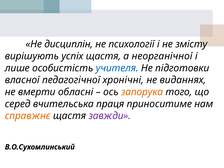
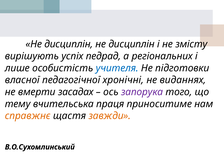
психології: психології -> дисциплін (132, 44)
успіх щастя: щастя -> педрад (103, 56)
неорганічної: неорганічної -> регіональних (162, 56)
обласні: обласні -> засадах (76, 92)
запорука colour: orange -> purple (142, 92)
серед: серед -> тему (18, 104)
завжди colour: purple -> orange (110, 116)
